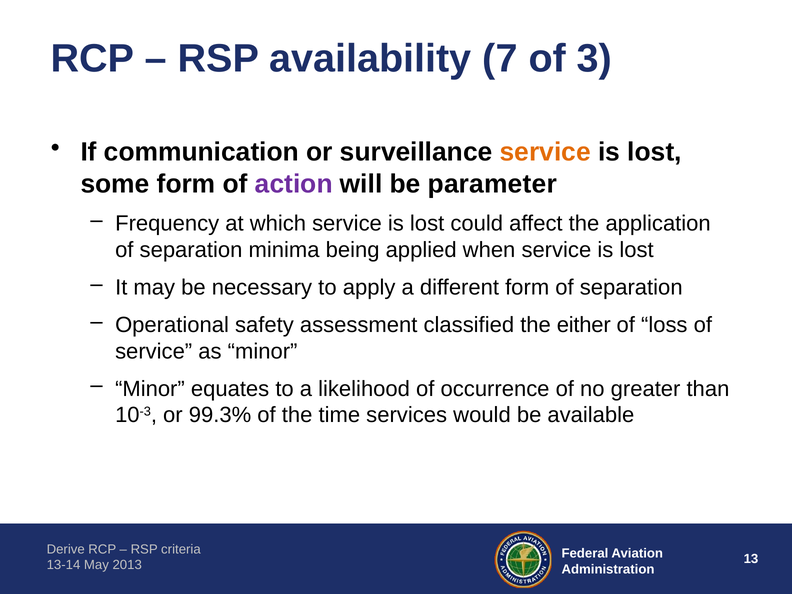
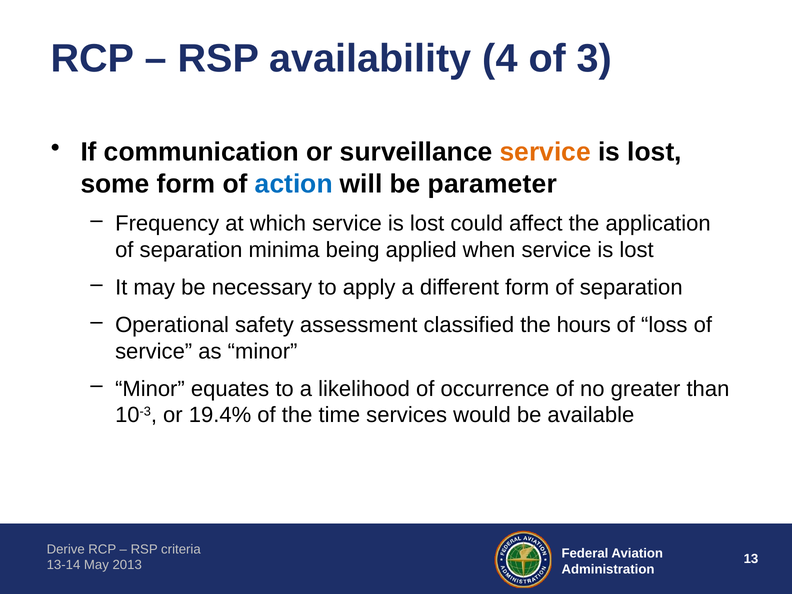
7: 7 -> 4 (500, 59)
action colour: purple -> blue (294, 184)
either: either -> hours (584, 325)
99.3%: 99.3% -> 19.4% (220, 415)
